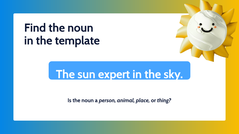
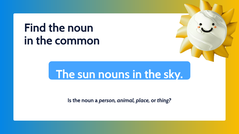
template: template -> common (77, 41)
expert: expert -> nouns (114, 75)
